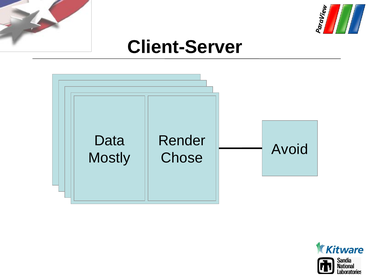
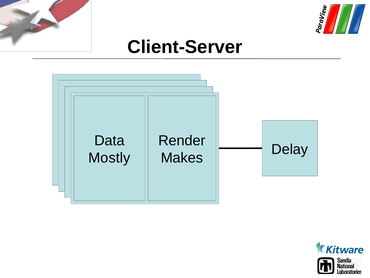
Avoid: Avoid -> Delay (290, 149)
Chose: Chose -> Makes (182, 158)
